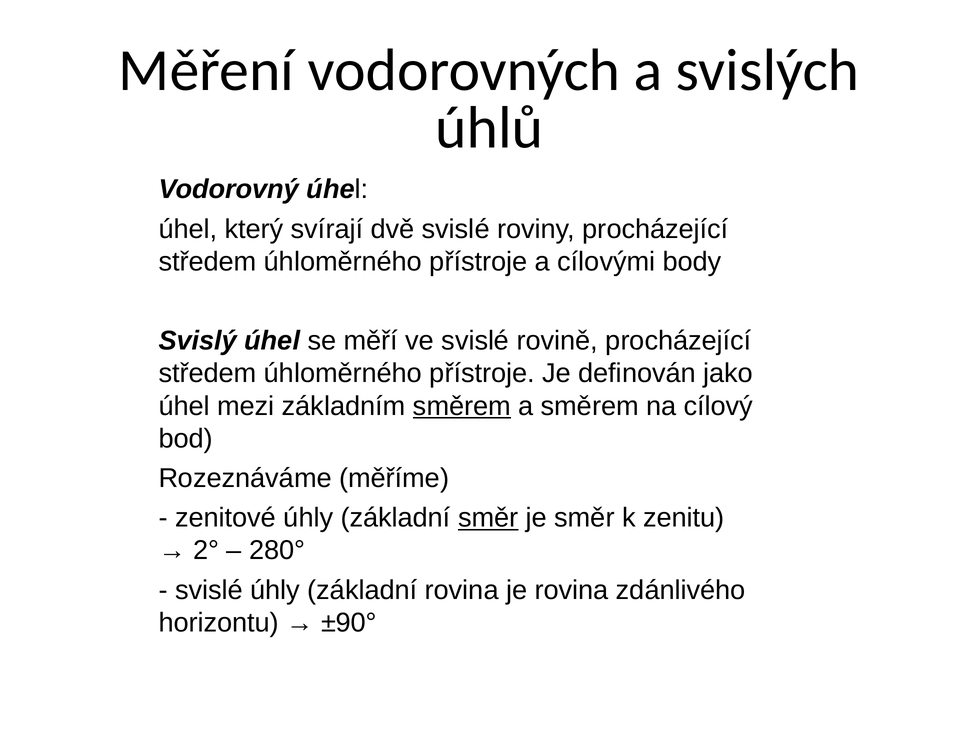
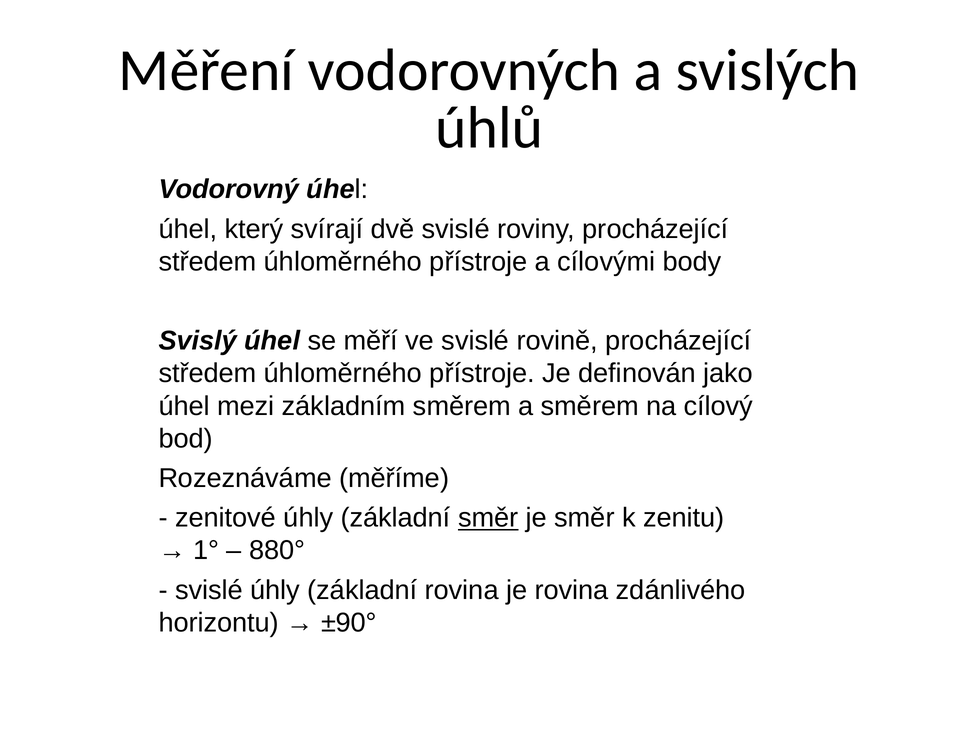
směrem underline: present -> none (462, 406)
2°: 2° -> 1° (206, 551)
280°: 280° -> 880° (277, 551)
